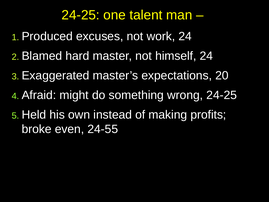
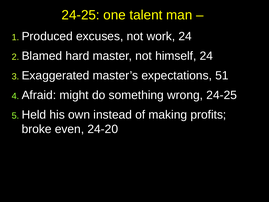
20: 20 -> 51 (222, 75)
24-55: 24-55 -> 24-20 (103, 129)
